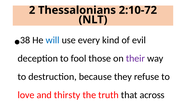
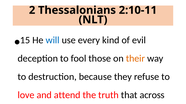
2:10-72: 2:10-72 -> 2:10-11 (138, 10)
38: 38 -> 15 (25, 40)
their colour: purple -> orange (135, 59)
thirsty: thirsty -> attend (67, 96)
